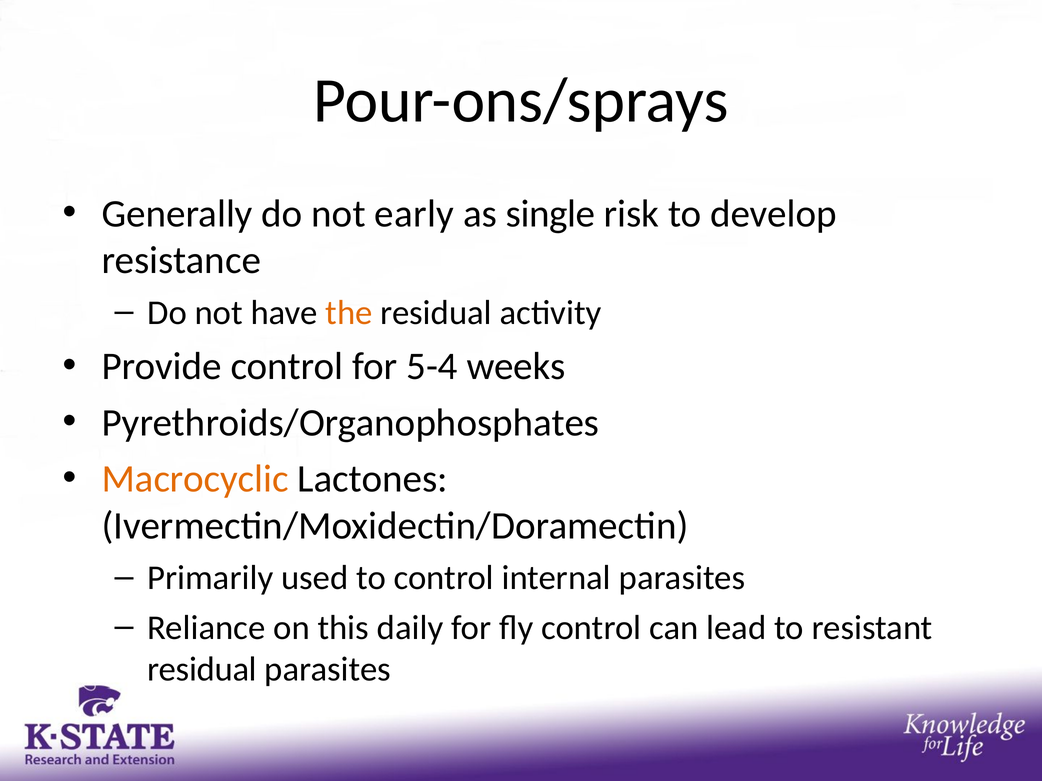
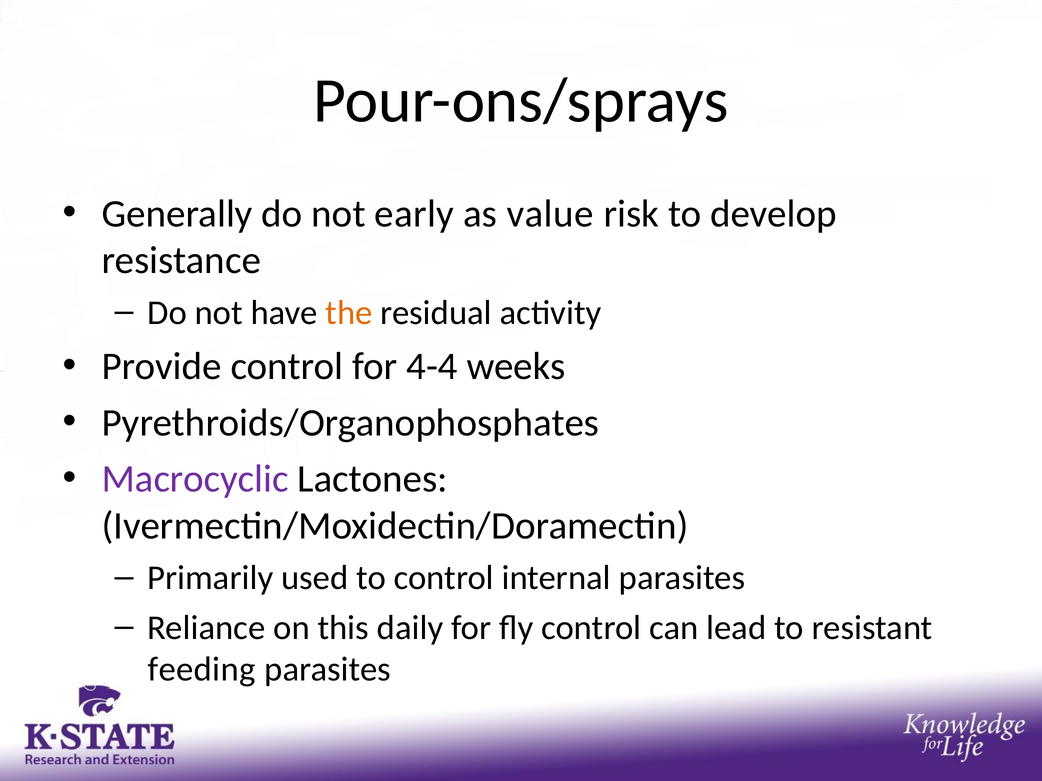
single: single -> value (550, 214)
5-4: 5-4 -> 4-4 (432, 367)
Macrocyclic colour: orange -> purple (195, 479)
residual: residual -> feeding (202, 670)
